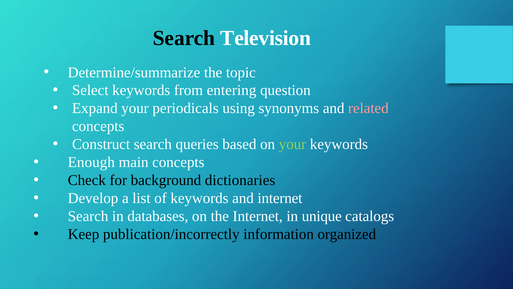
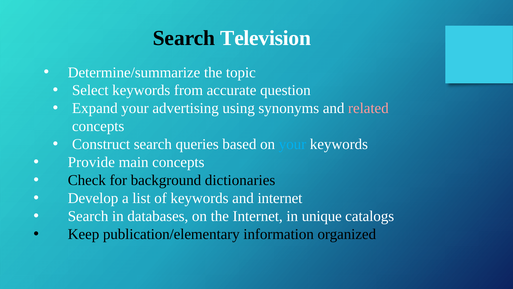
entering: entering -> accurate (232, 90)
periodicals: periodicals -> advertising (186, 108)
your colour: light green -> light blue (292, 144)
Enough: Enough -> Provide (91, 162)
publication/incorrectly: publication/incorrectly -> publication/elementary (171, 234)
